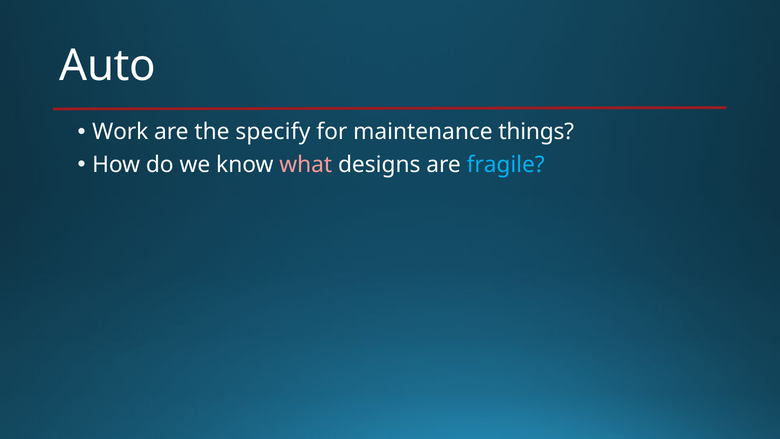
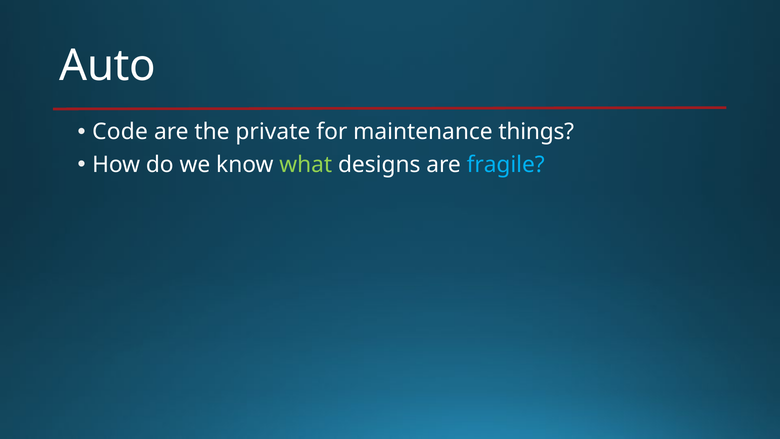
Work: Work -> Code (120, 132)
specify: specify -> private (273, 132)
what colour: pink -> light green (306, 165)
